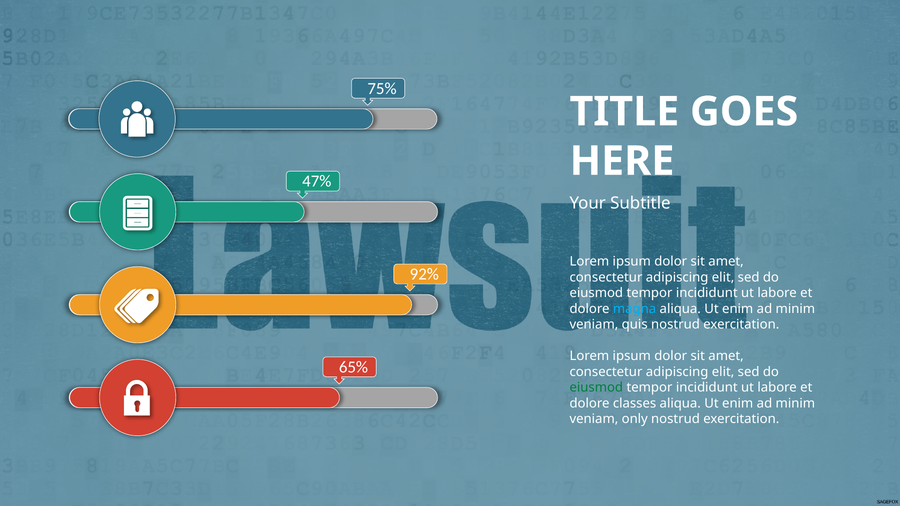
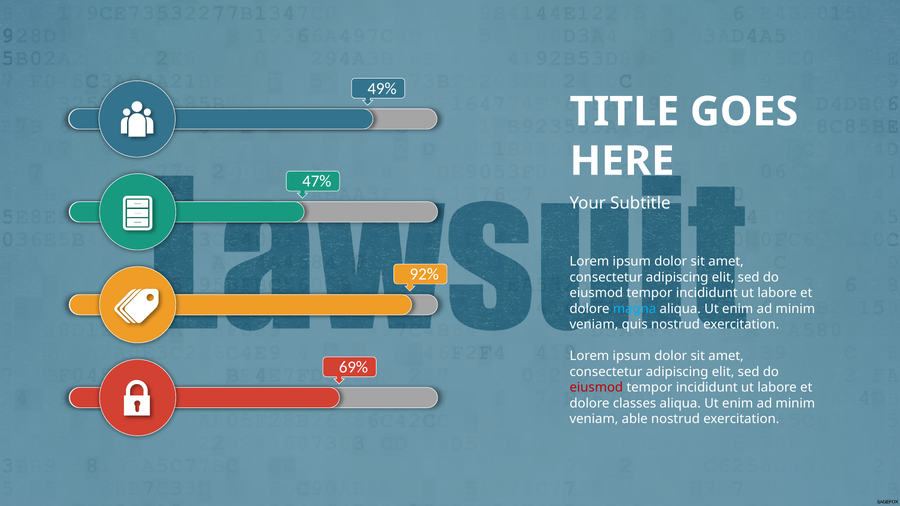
75%: 75% -> 49% (382, 89)
65%: 65% -> 69% (353, 367)
eiusmod colour: green -> red (596, 388)
only: only -> able (635, 419)
